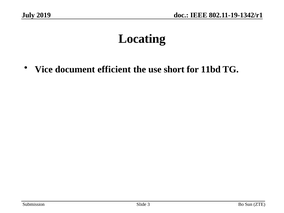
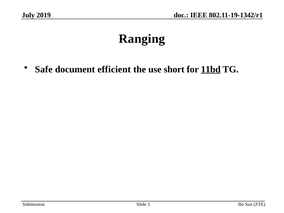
Locating: Locating -> Ranging (142, 39)
Vice: Vice -> Safe (44, 69)
11bd underline: none -> present (211, 69)
